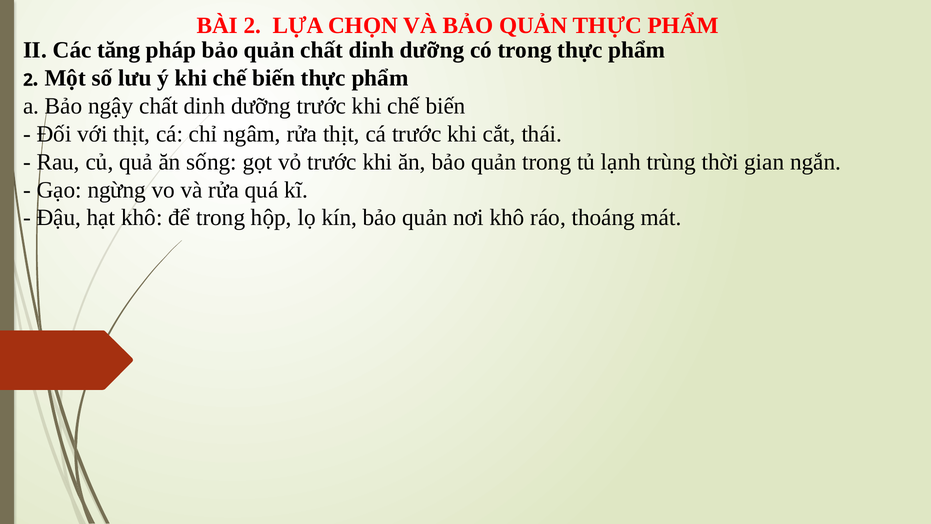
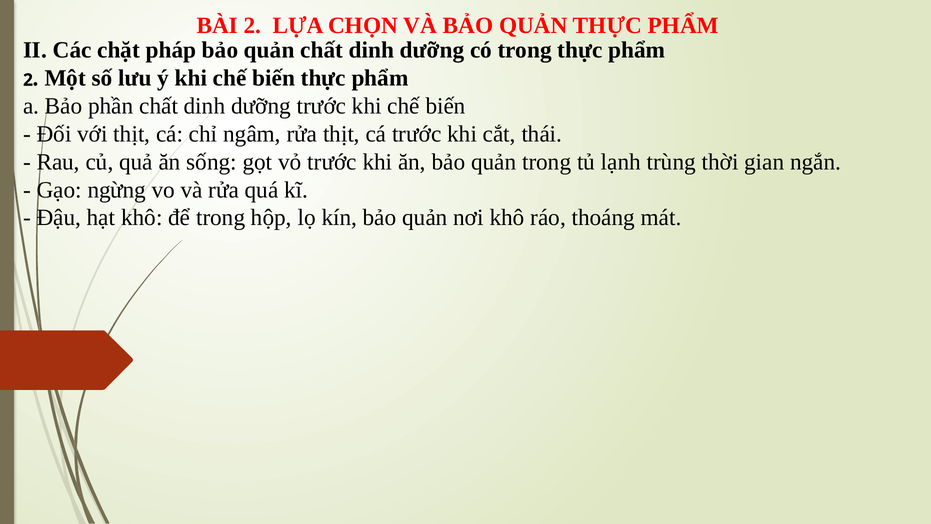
tăng: tăng -> chặt (119, 50)
ngậy: ngậy -> phần (111, 106)
